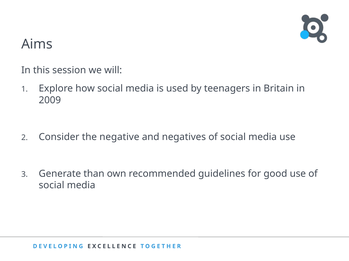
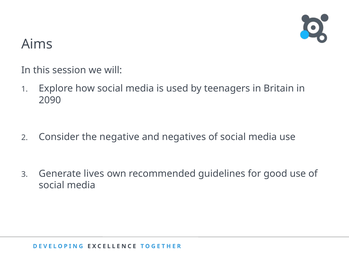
2009: 2009 -> 2090 (50, 100)
than: than -> lives (94, 174)
